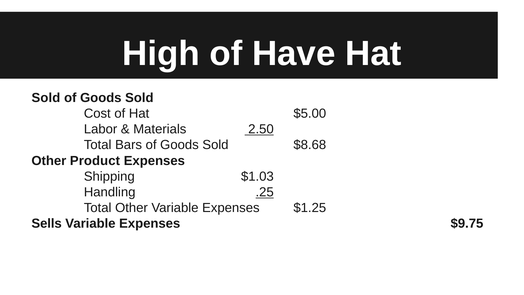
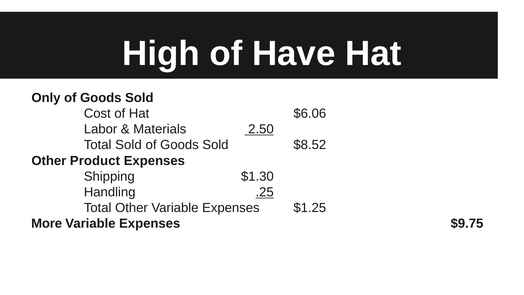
Sold: Sold -> Only (46, 98)
$5.00: $5.00 -> $6.06 (310, 113)
Total Bars: Bars -> Sold (128, 145)
$8.68: $8.68 -> $8.52 (310, 145)
$1.03: $1.03 -> $1.30 (257, 176)
Sells: Sells -> More (47, 223)
